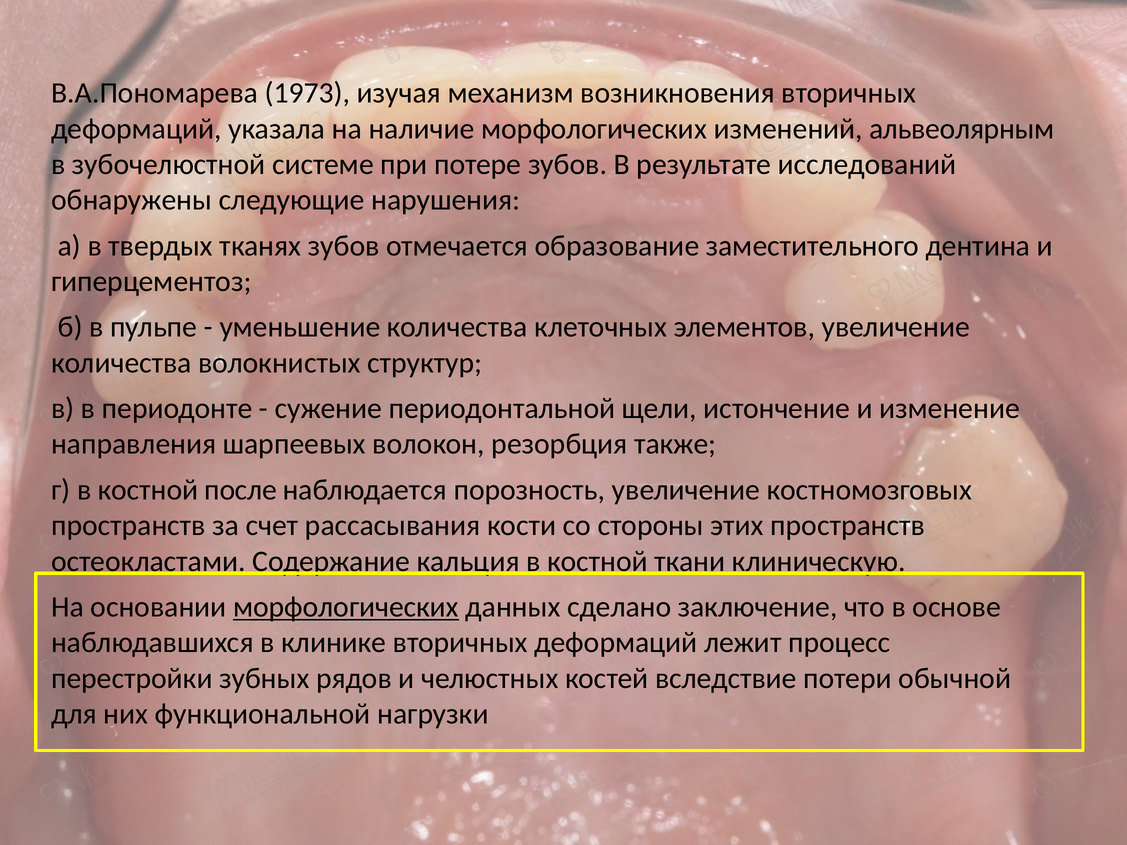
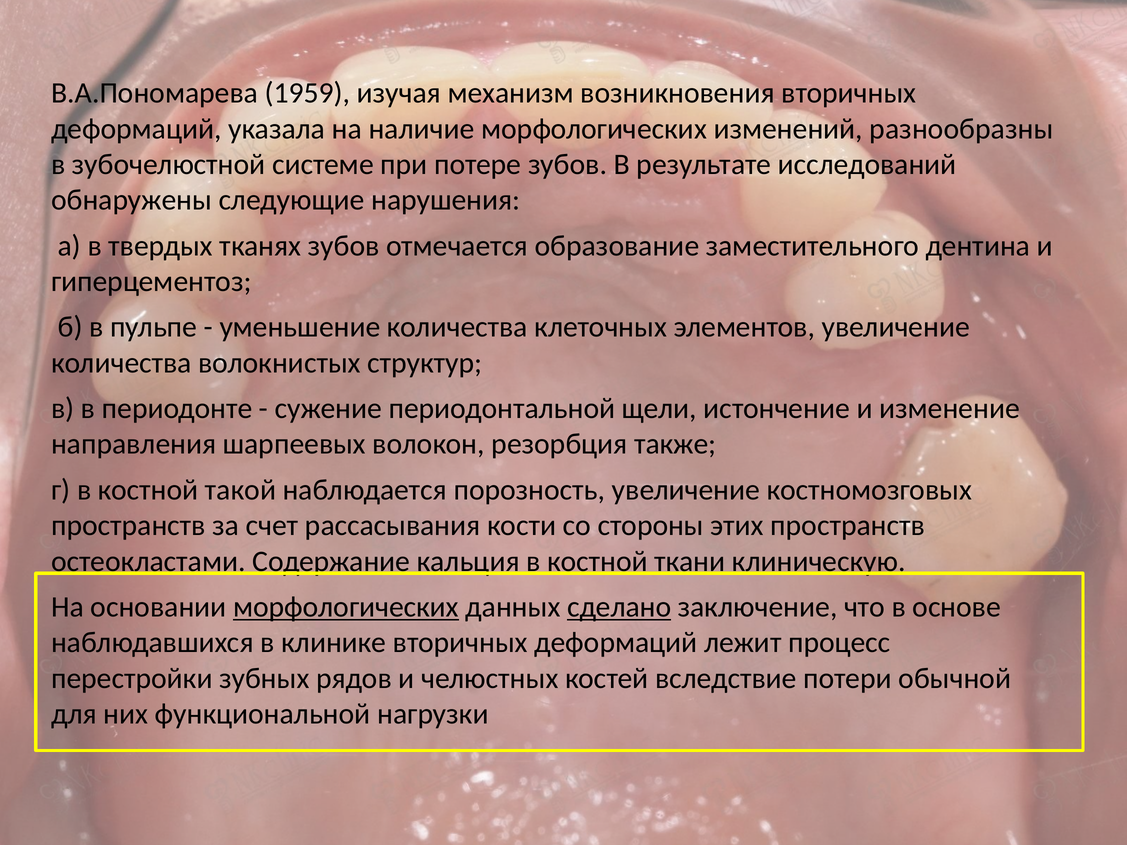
1973: 1973 -> 1959 (307, 93)
альвеолярным: альвеолярным -> разнообразны (962, 129)
после: после -> такой (241, 490)
сделано underline: none -> present (619, 607)
